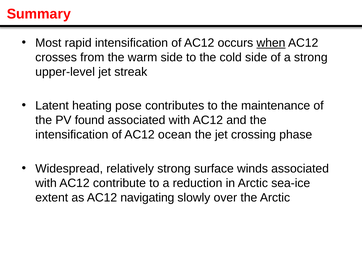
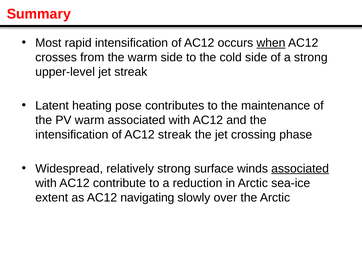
PV found: found -> warm (90, 120)
AC12 ocean: ocean -> streak (175, 134)
associated underline: none -> present (300, 168)
